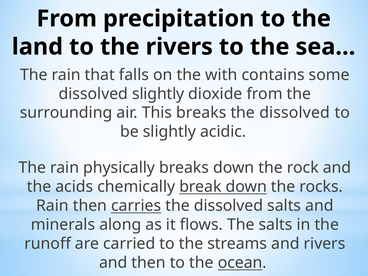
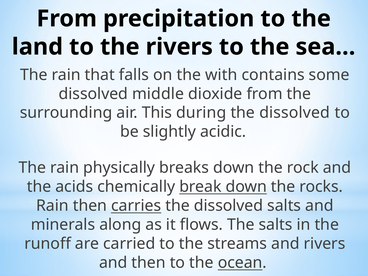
dissolved slightly: slightly -> middle (158, 94)
This breaks: breaks -> during (201, 113)
